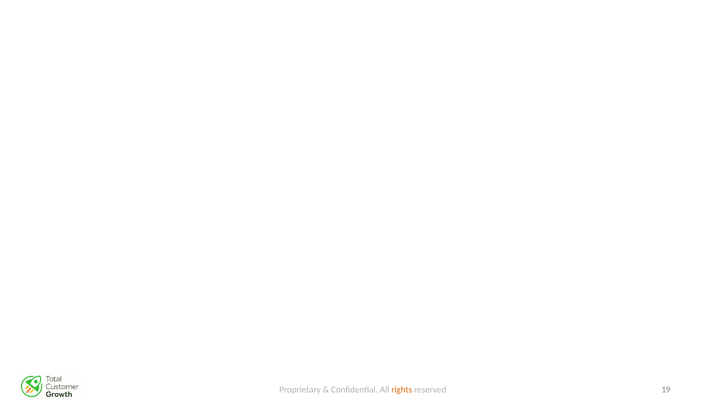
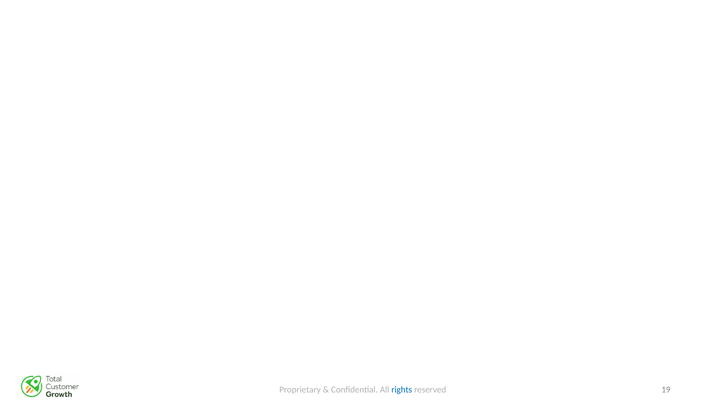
rights colour: orange -> blue (402, 390)
